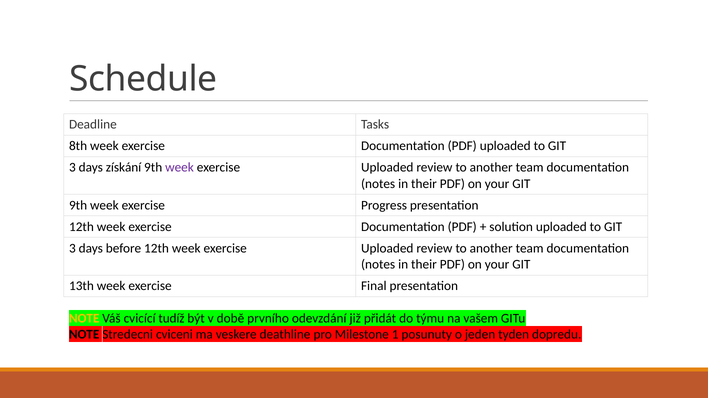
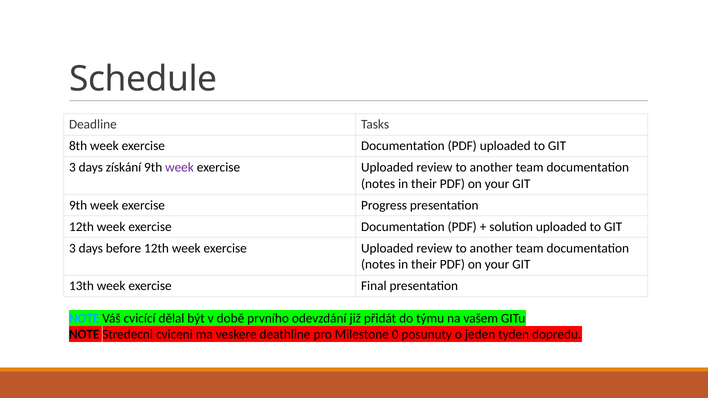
NOTE colour: yellow -> light blue (84, 318)
tudíž: tudíž -> dělal (171, 318)
1: 1 -> 0 (395, 334)
